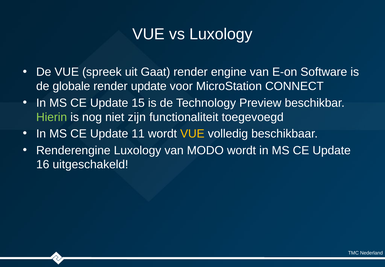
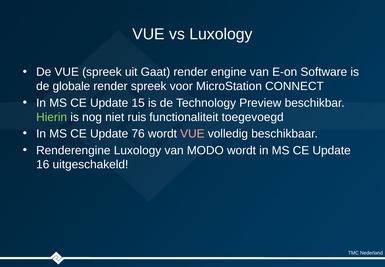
render update: update -> spreek (149, 86)
zijn: zijn -> ruis (137, 117)
11: 11 -> 76 (138, 133)
VUE colour: yellow -> pink (192, 133)
